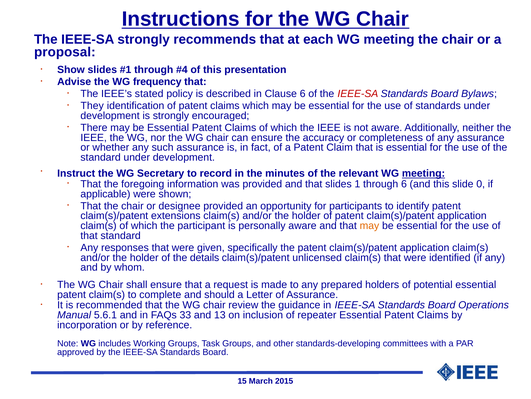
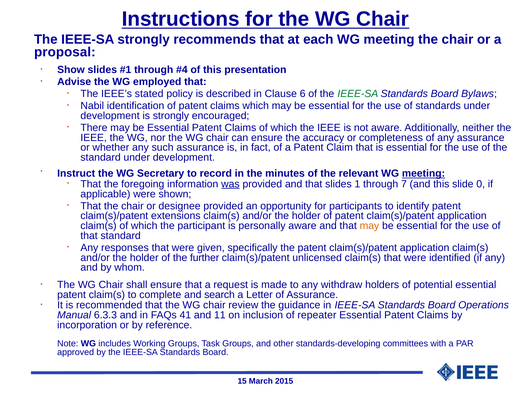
frequency: frequency -> employed (157, 82)
IEEE-SA colour: red -> green (358, 94)
They: They -> Nabil (92, 106)
was underline: none -> present (230, 184)
through 6: 6 -> 7 (404, 184)
details: details -> further (205, 257)
prepared: prepared -> withdraw (342, 284)
should: should -> search (220, 294)
5.6.1: 5.6.1 -> 6.3.3 (105, 315)
33: 33 -> 41 (185, 315)
13: 13 -> 11 (220, 315)
